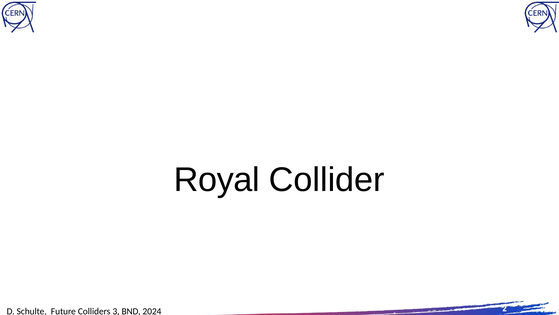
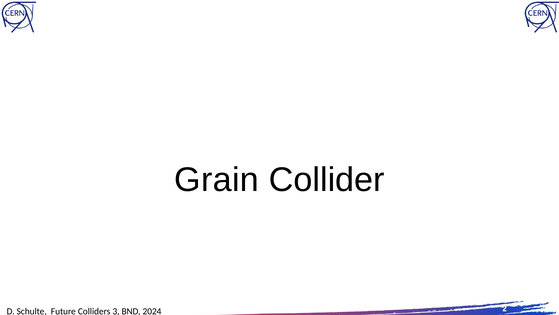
Royal: Royal -> Grain (217, 180)
